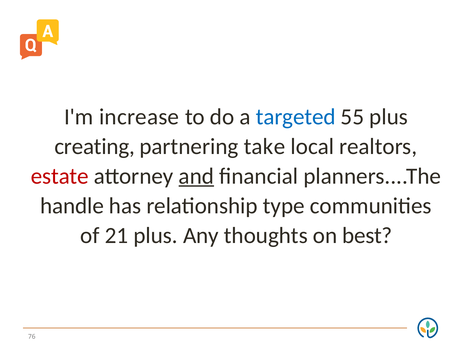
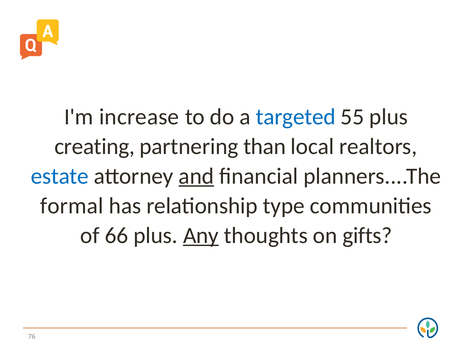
take: take -> than (265, 146)
estate colour: red -> blue (60, 176)
handle: handle -> formal (72, 206)
21: 21 -> 66 (116, 236)
Any underline: none -> present (201, 236)
best: best -> gifts (367, 236)
